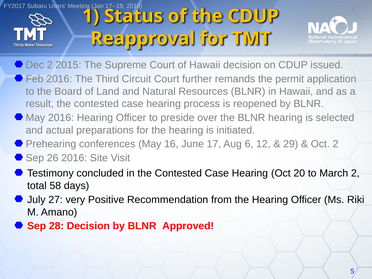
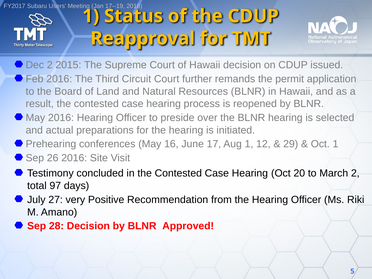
Aug 6: 6 -> 1 (249, 144)
Oct 2: 2 -> 1 (336, 144)
58: 58 -> 97 (55, 186)
